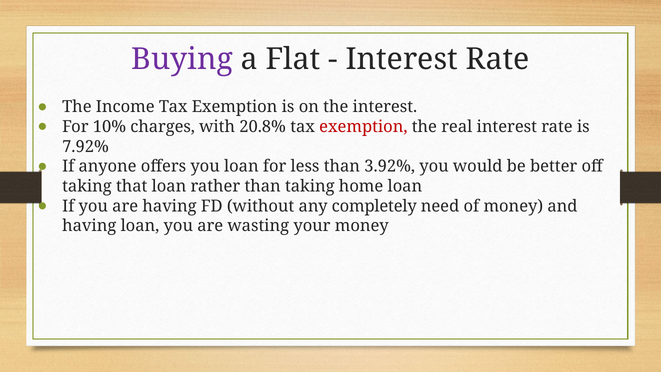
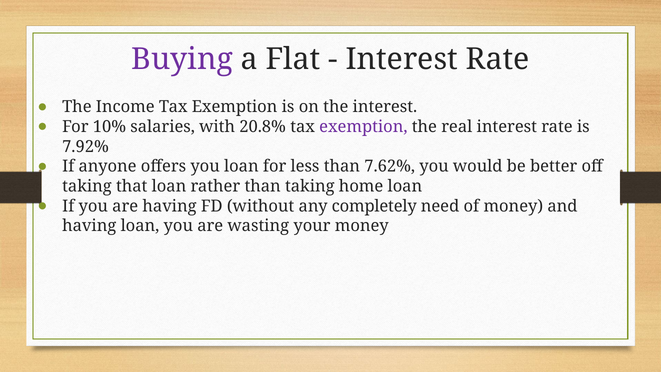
charges: charges -> salaries (163, 127)
exemption colour: red -> purple (363, 127)
3.92%: 3.92% -> 7.62% (390, 166)
